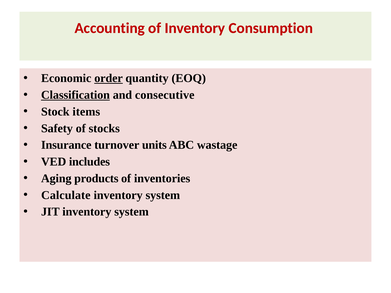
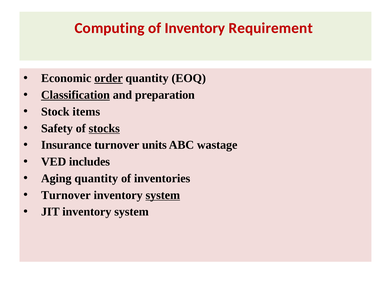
Accounting: Accounting -> Computing (110, 28)
Consumption: Consumption -> Requirement (271, 28)
consecutive: consecutive -> preparation (165, 95)
stocks underline: none -> present (104, 128)
Aging products: products -> quantity (96, 179)
Calculate: Calculate -> Turnover (66, 195)
system underline: none -> present (163, 195)
